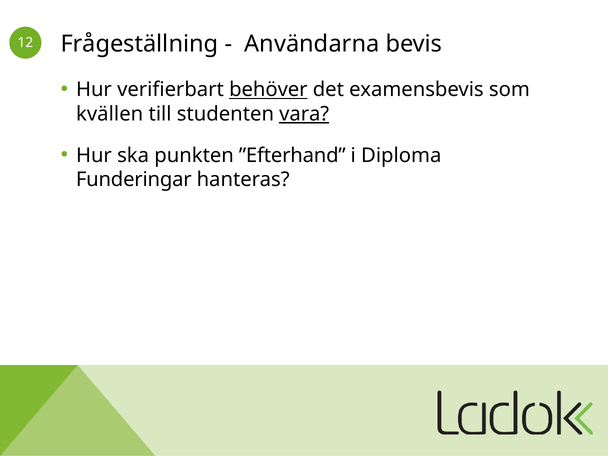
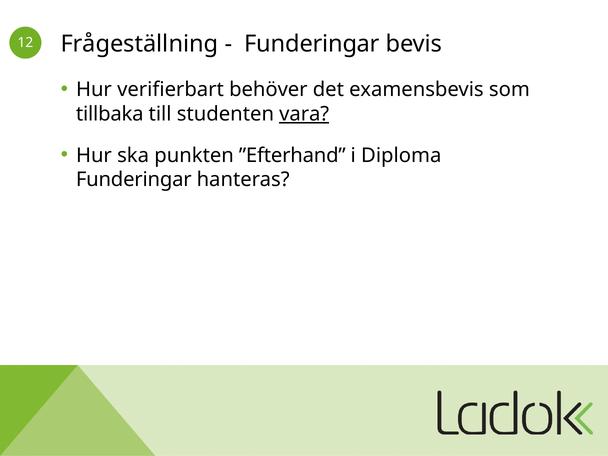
Användarna: Användarna -> Funderingar (312, 44)
behöver underline: present -> none (268, 90)
kvällen: kvällen -> tillbaka (110, 114)
